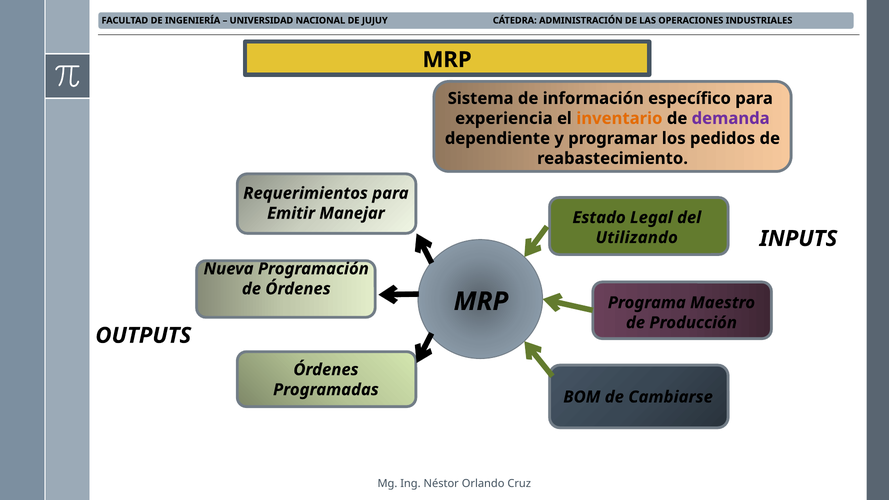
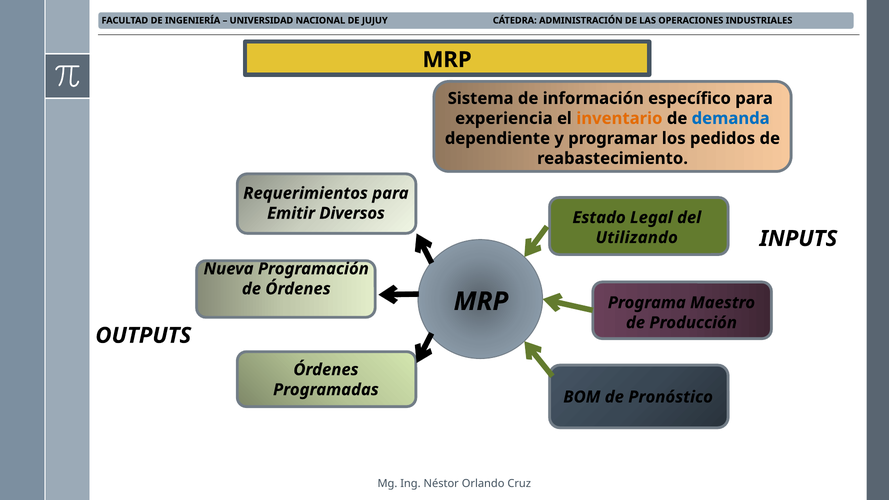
demanda colour: purple -> blue (731, 118)
Manejar: Manejar -> Diversos (352, 213)
Cambiarse: Cambiarse -> Pronóstico (671, 397)
